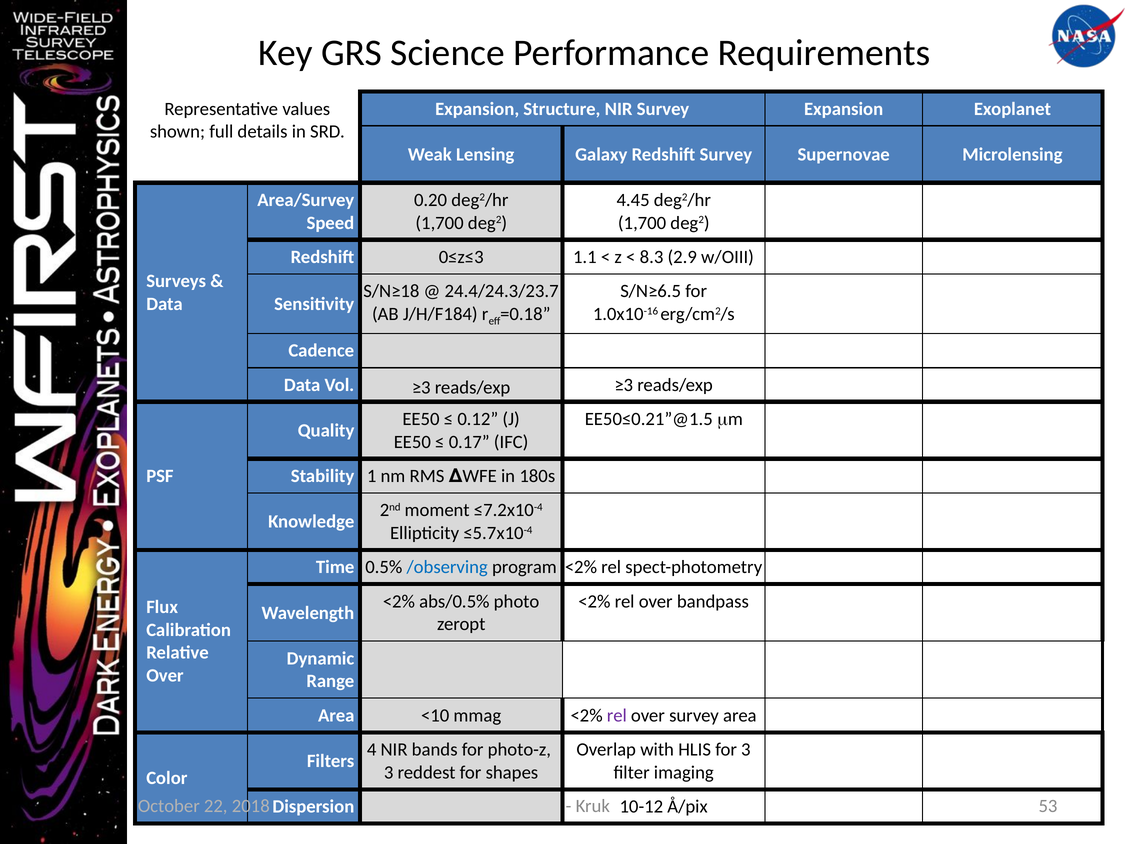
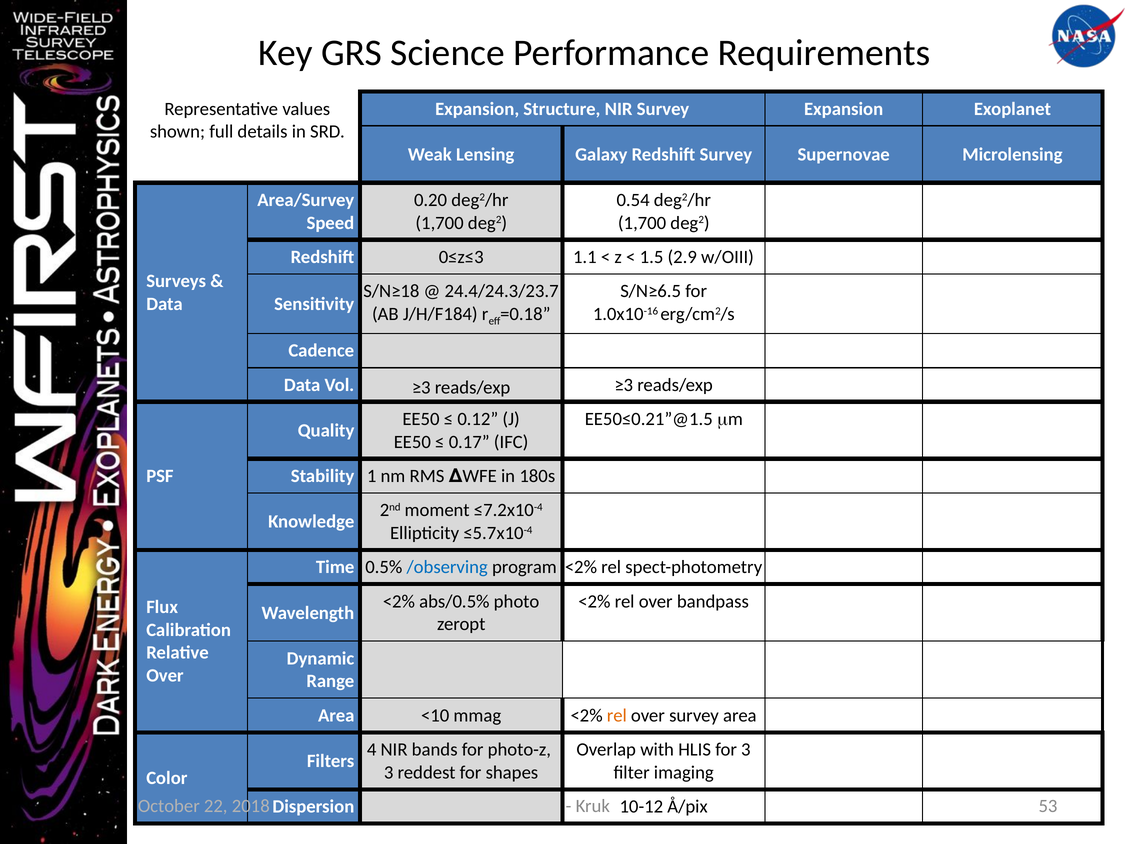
4.45: 4.45 -> 0.54 (633, 200)
8.3: 8.3 -> 1.5 (652, 257)
rel colour: purple -> orange (617, 715)
